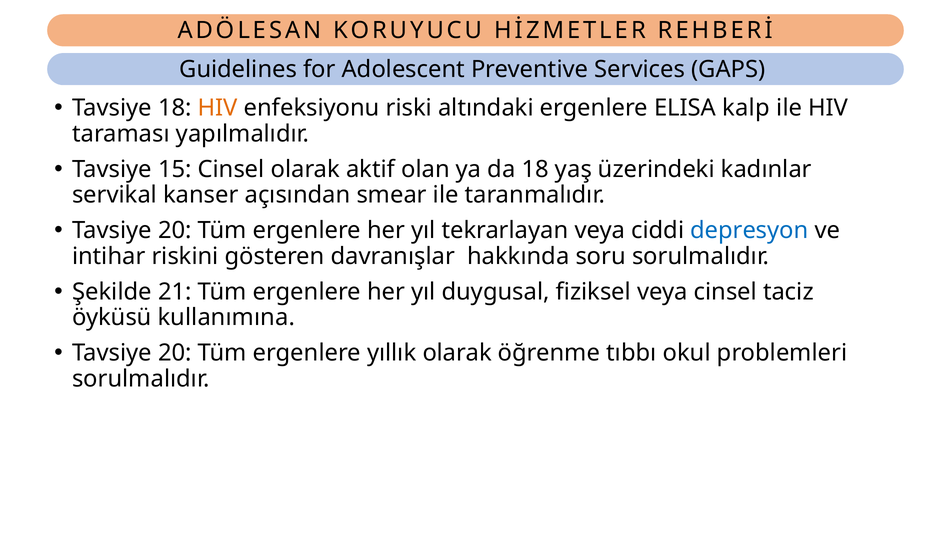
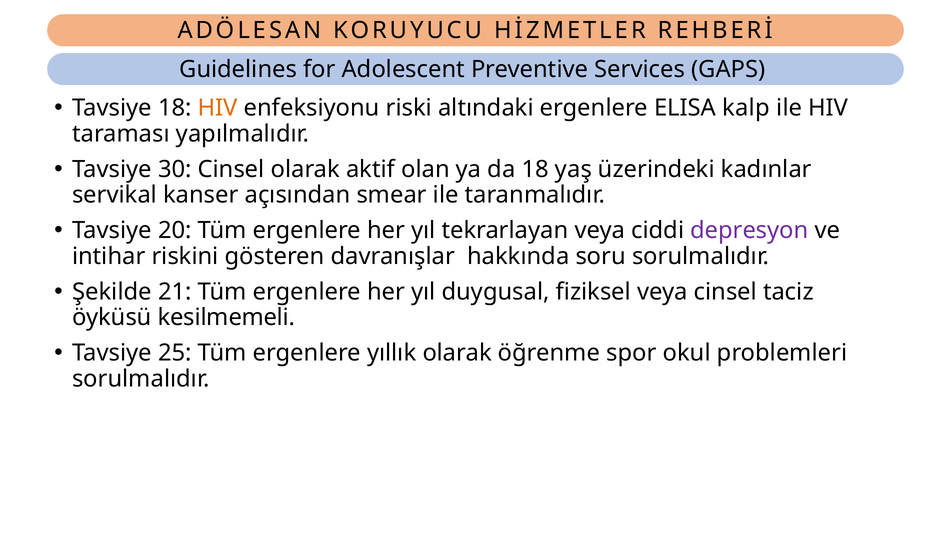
15: 15 -> 30 (175, 169)
depresyon colour: blue -> purple (749, 231)
kullanımına: kullanımına -> kesilmemeli (226, 317)
20: 20 -> 25 (175, 353)
tıbbı: tıbbı -> spor (631, 353)
